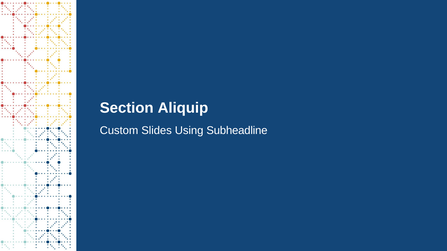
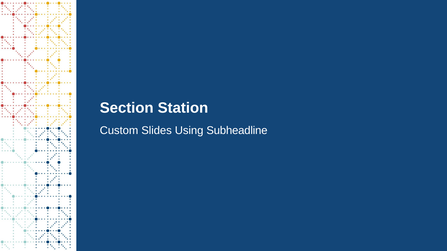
Aliquip: Aliquip -> Station (183, 108)
